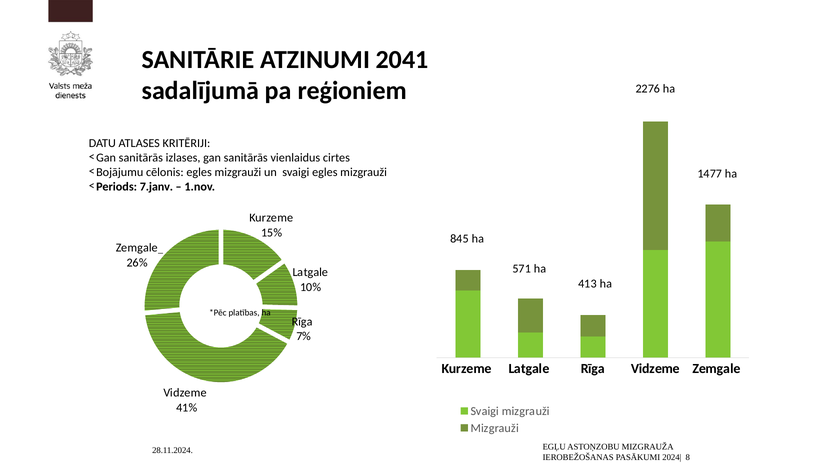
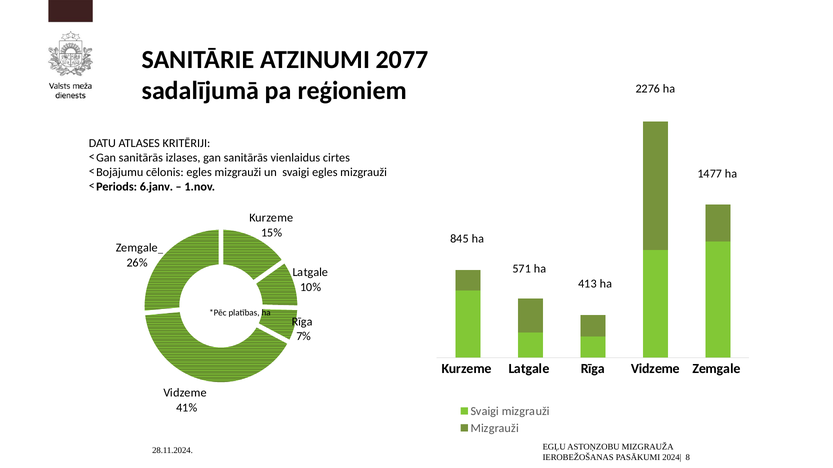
2041: 2041 -> 2077 (402, 60)
7.janv: 7.janv -> 6.janv (156, 187)
